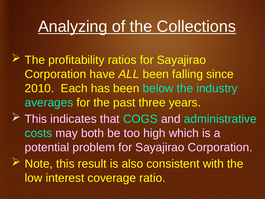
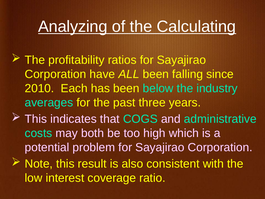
Collections: Collections -> Calculating (196, 27)
